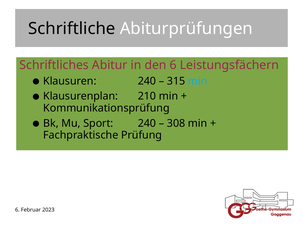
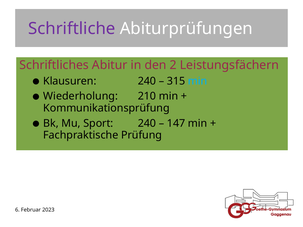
Schriftliche colour: black -> purple (72, 29)
den 6: 6 -> 2 (173, 65)
Klausurenplan: Klausurenplan -> Wiederholung (81, 96)
308: 308 -> 147 (176, 123)
